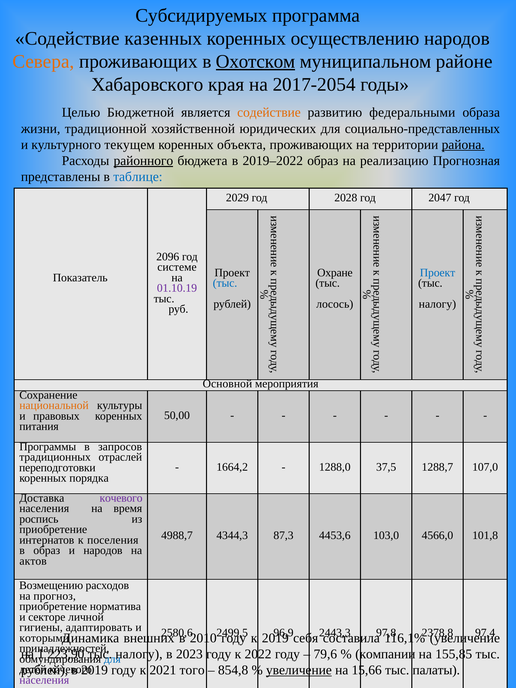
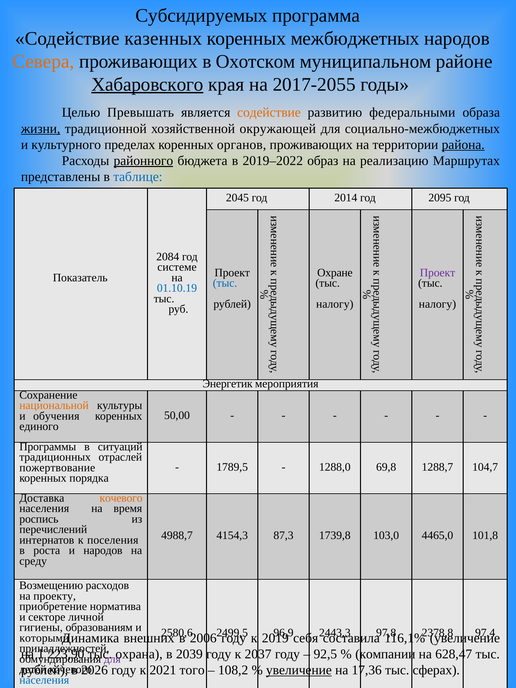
осуществлению: осуществлению -> межбюджетных (355, 39)
Охотском underline: present -> none (256, 62)
Хабаровского underline: none -> present (147, 84)
2017-2054: 2017-2054 -> 2017-2055 (314, 84)
Бюджетной: Бюджетной -> Превышать (141, 113)
жизни underline: none -> present (41, 129)
юридических: юридических -> окружающей (278, 129)
социально-представленных: социально-представленных -> социально-межбюджетных (422, 129)
текущем: текущем -> пределах (130, 145)
объекта: объекта -> органов (242, 145)
Прогнозная: Прогнозная -> Маршрутах (466, 161)
2029: 2029 -> 2045 (237, 198)
2028: 2028 -> 2014 (346, 198)
2047: 2047 -> 2095 (440, 198)
2096: 2096 -> 2084 (168, 257)
Проект colour: blue -> purple (438, 273)
01.10.19 colour: purple -> blue (177, 288)
лосось: лосось -> налогу (335, 304)
Основной: Основной -> Энергетик (228, 384)
правовых: правовых -> обучения (56, 416)
питания: питания -> единого (39, 426)
запросов: запросов -> ситуаций (120, 447)
1664,2: 1664,2 -> 1789,5 (232, 467)
37,5: 37,5 -> 69,8 (386, 467)
107,0: 107,0 -> 104,7 (485, 467)
переподготовки: переподготовки -> пожертвование (57, 468)
кочевого colour: purple -> orange (121, 498)
приобретение: приобретение -> перечислений (53, 529)
4344,3: 4344,3 -> 4154,3 (232, 535)
4453,6: 4453,6 -> 1739,8 (335, 535)
4566,0: 4566,0 -> 4465,0 (437, 535)
в образ: образ -> роста (47, 550)
актов: актов -> среду (33, 561)
прогноз: прогноз -> проекту (55, 596)
адаптировать: адаптировать -> образованиям (99, 627)
2010: 2010 -> 2006 (203, 638)
налогу: налогу -> охрана (139, 654)
2023: 2023 -> 2039 (189, 654)
2022: 2022 -> 2037 (258, 654)
79,6: 79,6 -> 92,5 (325, 654)
155,85: 155,85 -> 628,47 (454, 654)
для colour: blue -> purple (112, 659)
2019: 2019 -> 2026 (95, 670)
854,8: 854,8 -> 108,2 (233, 670)
15,66: 15,66 -> 17,36 (367, 670)
палаты: палаты -> сферах (436, 670)
населения colour: purple -> blue (44, 680)
